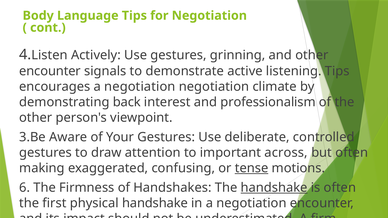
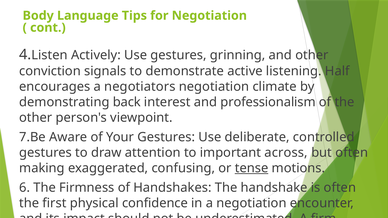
encounter: encounter -> conviction (50, 71)
listening Tips: Tips -> Half (337, 71)
encourages a negotiation: negotiation -> negotiators (140, 87)
3.Be: 3.Be -> 7.Be (32, 137)
handshake underline: present -> none (274, 188)
physical handshake: handshake -> confidence (155, 203)
